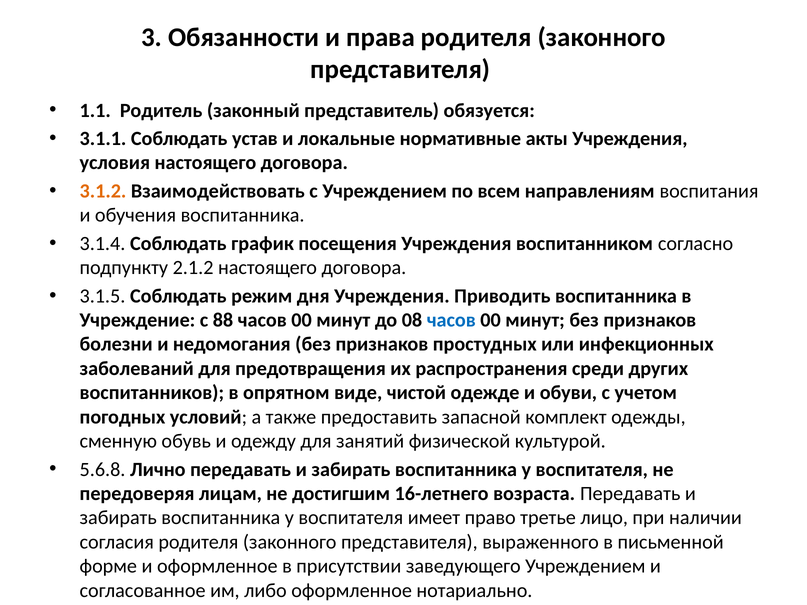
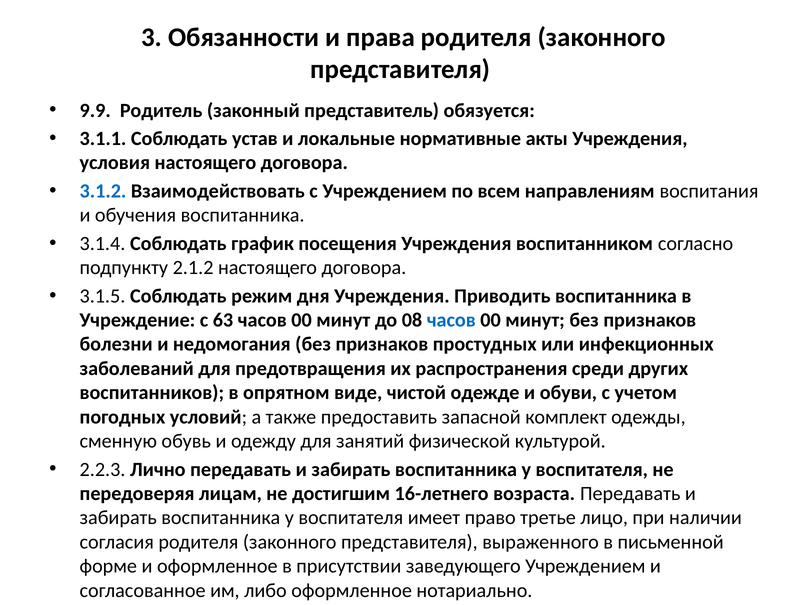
1.1: 1.1 -> 9.9 (95, 110)
3.1.2 colour: orange -> blue (103, 191)
88: 88 -> 63 (223, 320)
5.6.8: 5.6.8 -> 2.2.3 (103, 470)
